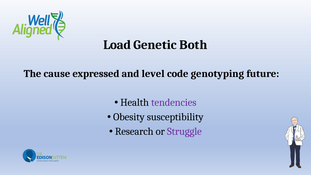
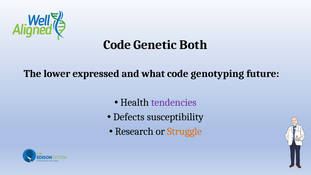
Load: Load -> Code (117, 45)
cause: cause -> lower (57, 74)
level: level -> what (153, 74)
Obesity: Obesity -> Defects (129, 117)
Struggle colour: purple -> orange (184, 131)
